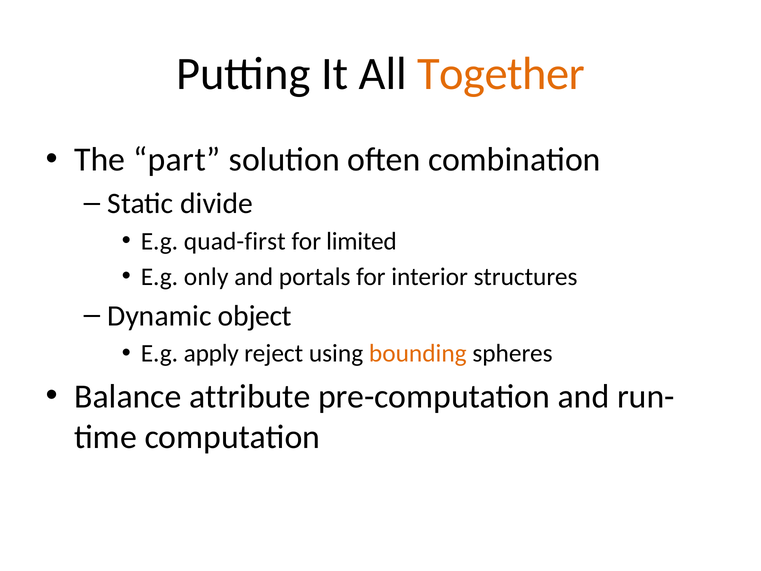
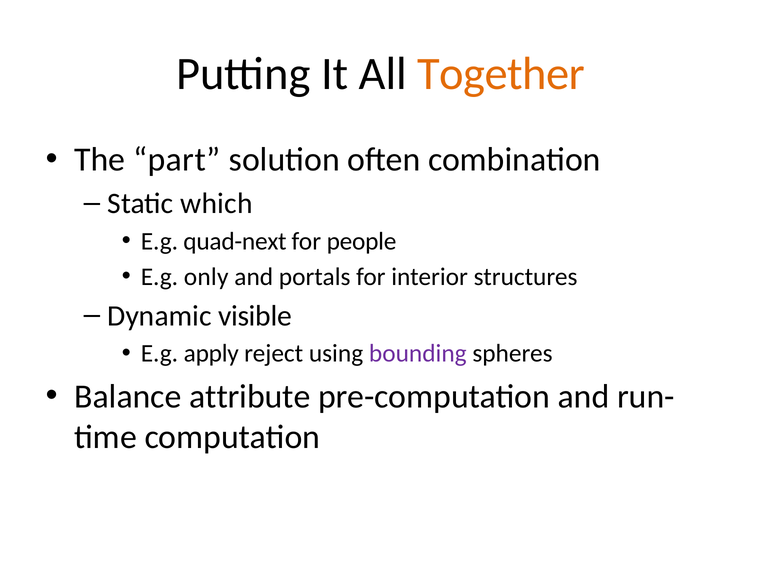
divide: divide -> which (216, 203)
quad-first: quad-first -> quad-next (235, 241)
limited: limited -> people (362, 241)
object: object -> visible (255, 316)
bounding colour: orange -> purple (418, 353)
